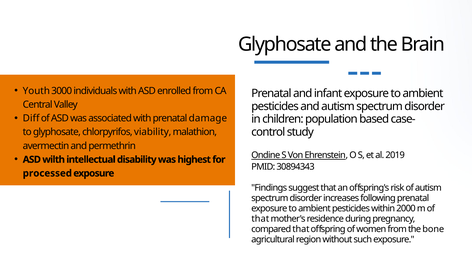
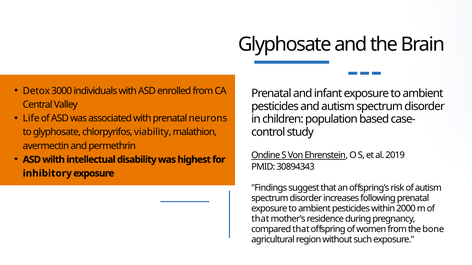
Youth: Youth -> Detox (36, 91)
Diff: Diff -> Life (31, 119)
damage: damage -> neurons (208, 119)
processed: processed -> inhibitory (47, 174)
